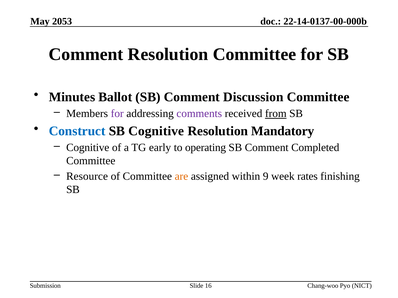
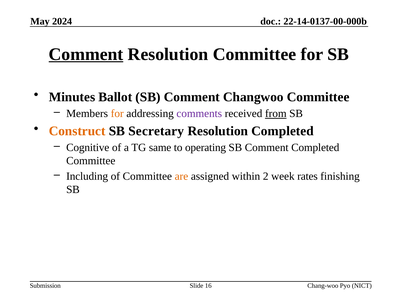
2053: 2053 -> 2024 (62, 21)
Comment underline: none -> present (86, 54)
Discussion: Discussion -> Changwoo (253, 97)
for colour: purple -> orange (117, 114)
Construct colour: blue -> orange (77, 131)
SB Cognitive: Cognitive -> Secretary (156, 131)
Resolution Mandatory: Mandatory -> Completed (283, 131)
early: early -> same (160, 148)
Resource: Resource -> Including (87, 177)
9: 9 -> 2 (266, 177)
